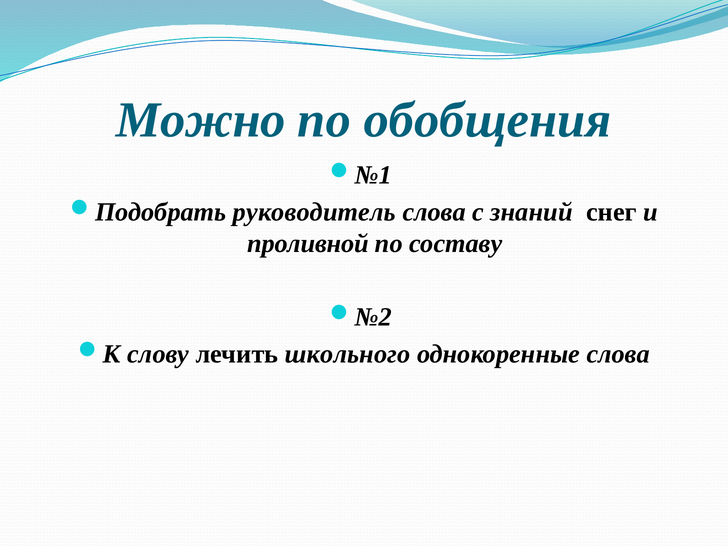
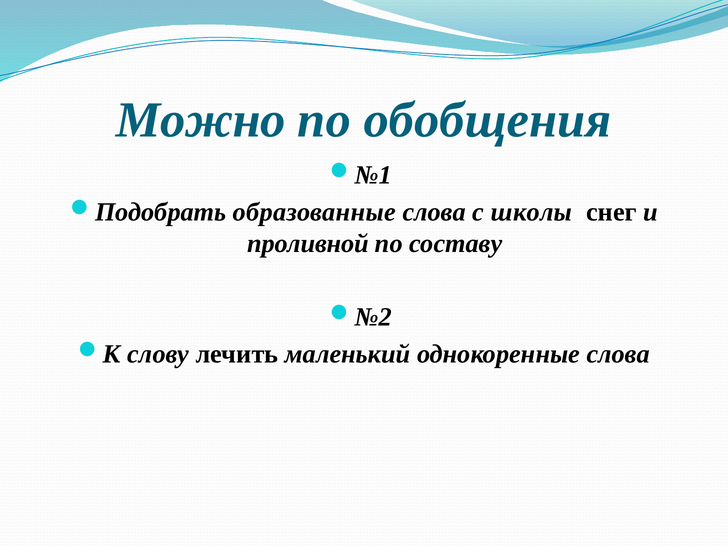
руководитель: руководитель -> образованные (314, 212)
знаний: знаний -> школы (531, 212)
школьного: школьного -> маленький (348, 354)
